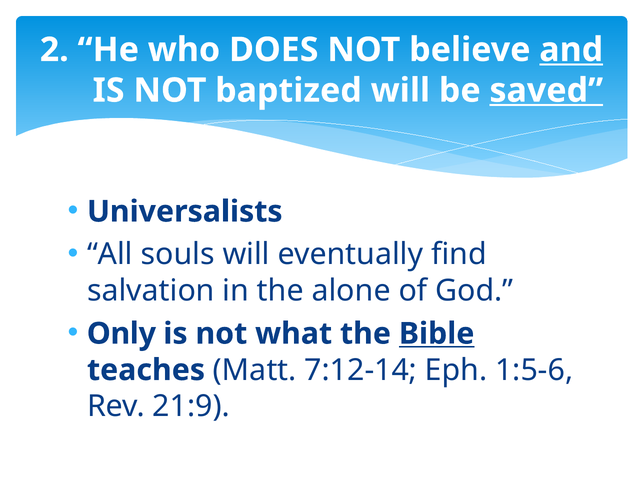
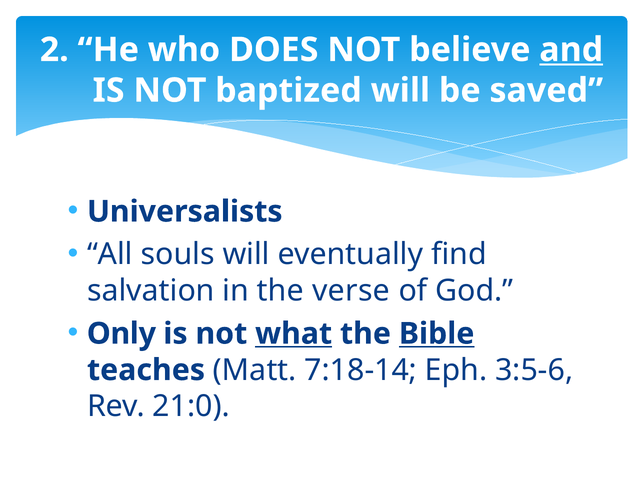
saved underline: present -> none (546, 91)
alone: alone -> verse (351, 291)
what underline: none -> present (294, 334)
7:12-14: 7:12-14 -> 7:18-14 (361, 370)
1:5-6: 1:5-6 -> 3:5-6 (534, 370)
21:9: 21:9 -> 21:0 (191, 407)
